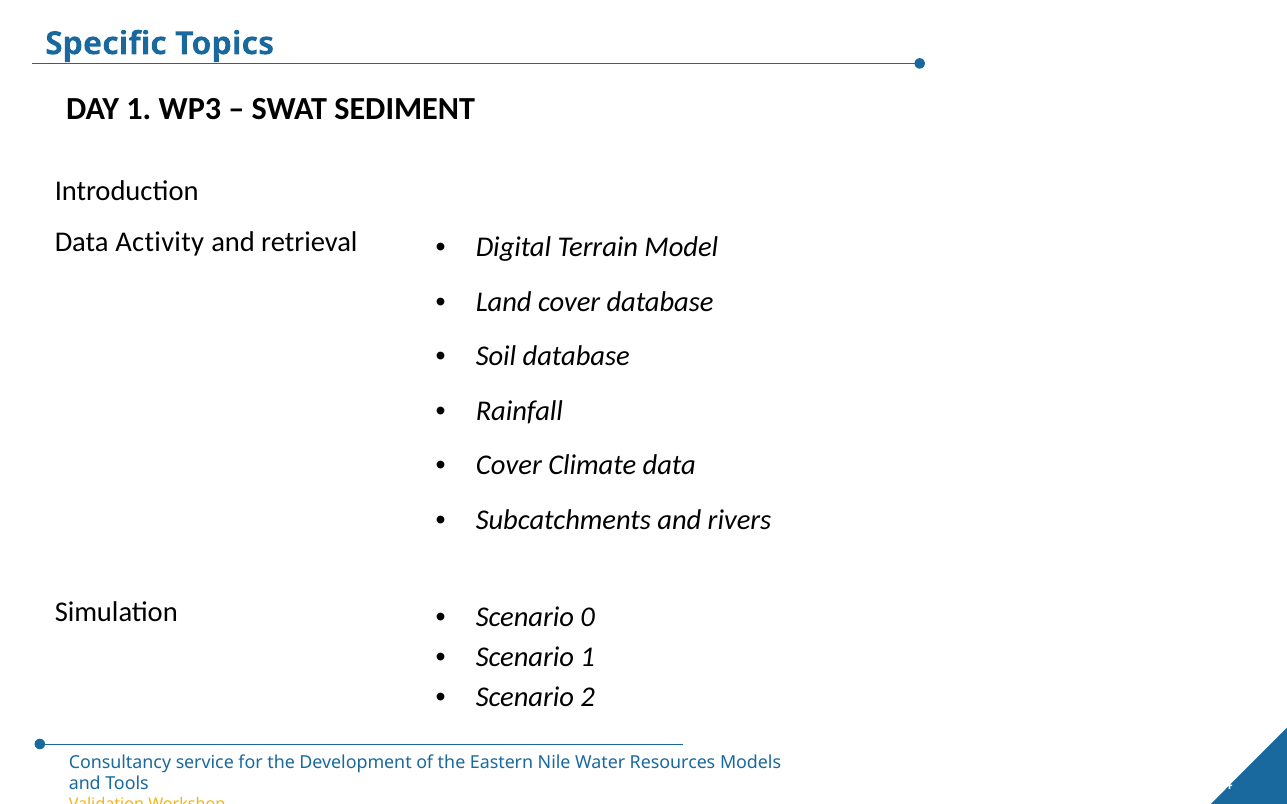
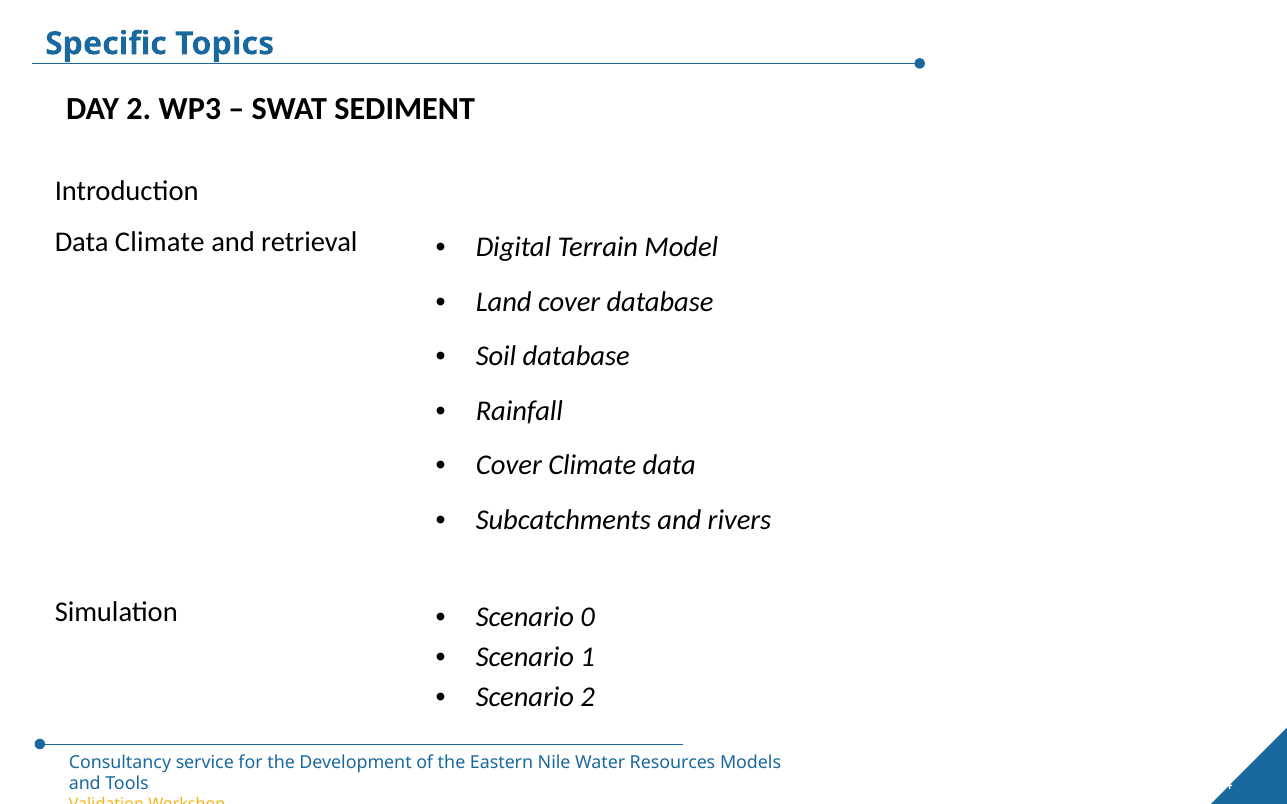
DAY 1: 1 -> 2 (139, 109)
Data Activity: Activity -> Climate (160, 242)
